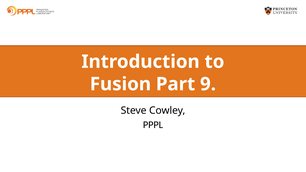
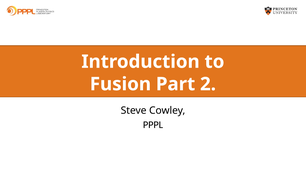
9: 9 -> 2 (208, 84)
